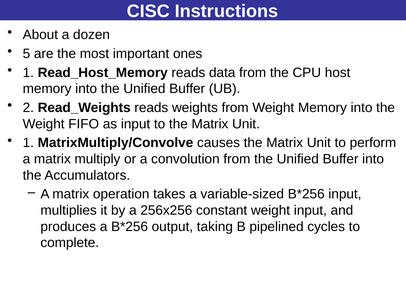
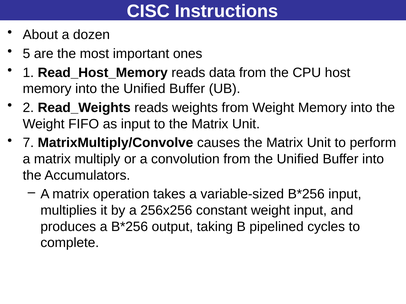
1: 1 -> 7 (28, 143)
